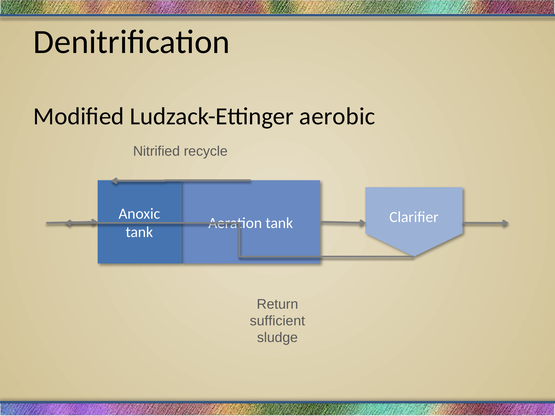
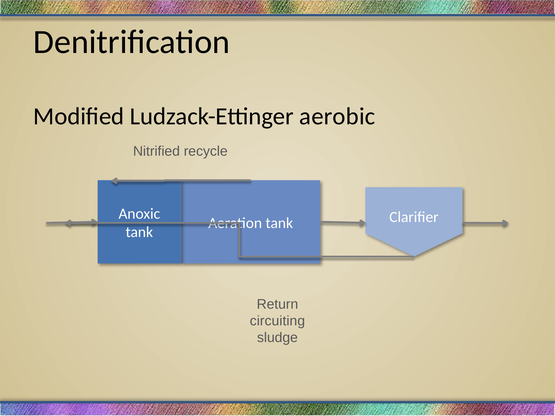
sufficient: sufficient -> circuiting (277, 321)
